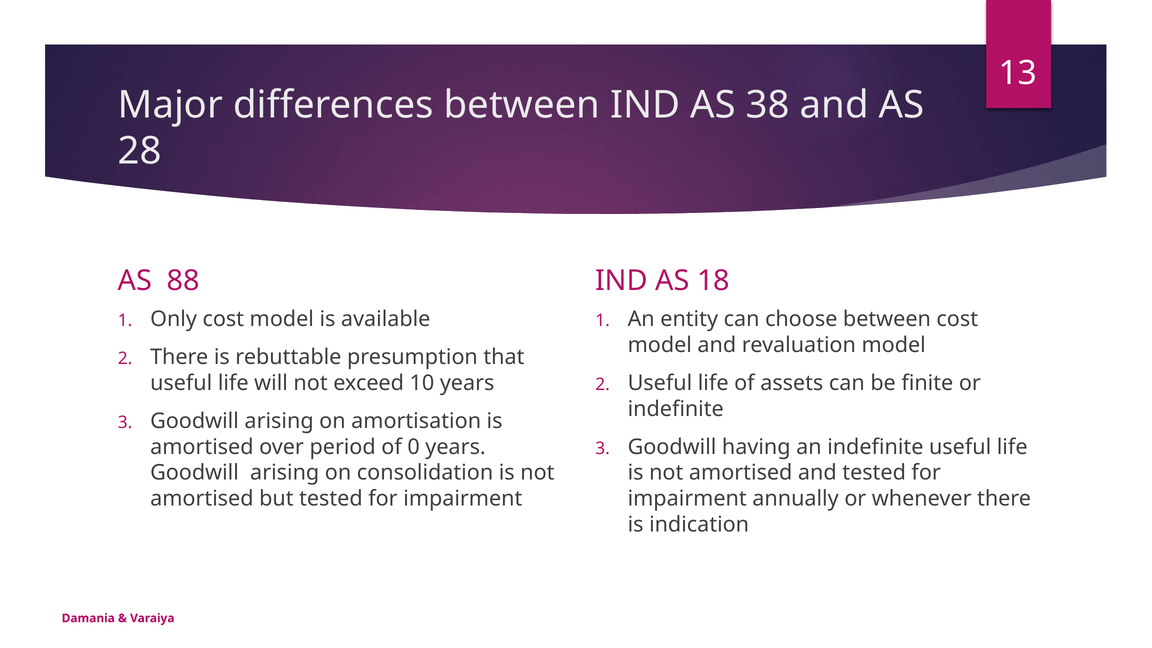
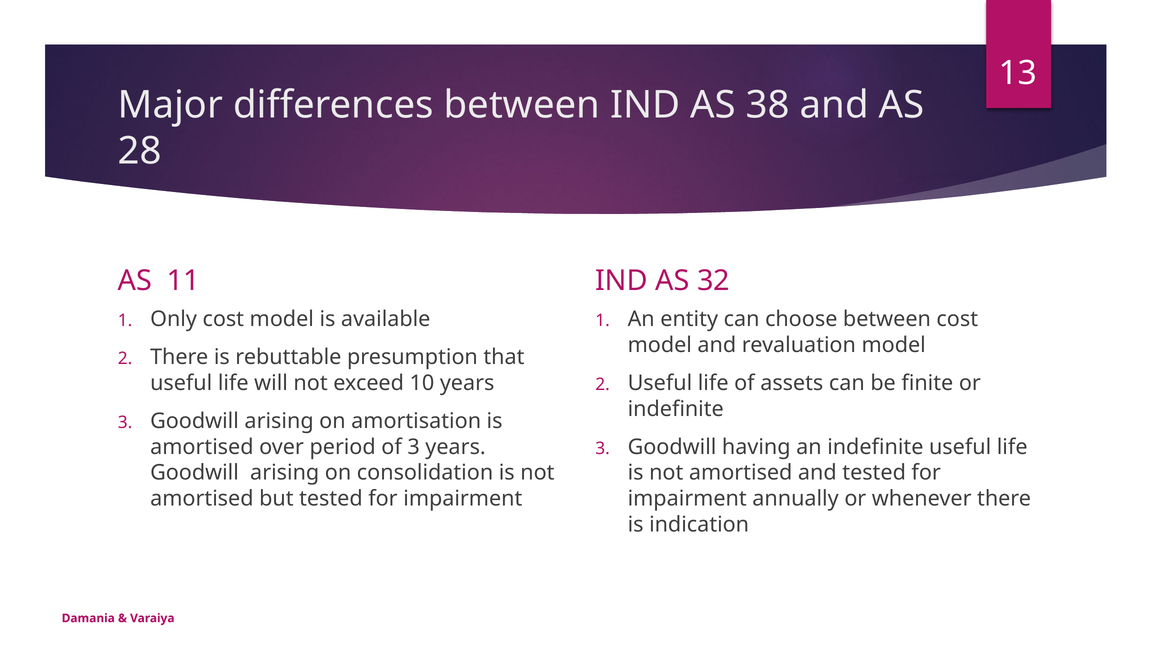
88: 88 -> 11 (183, 281)
18: 18 -> 32 (713, 281)
of 0: 0 -> 3 (414, 447)
